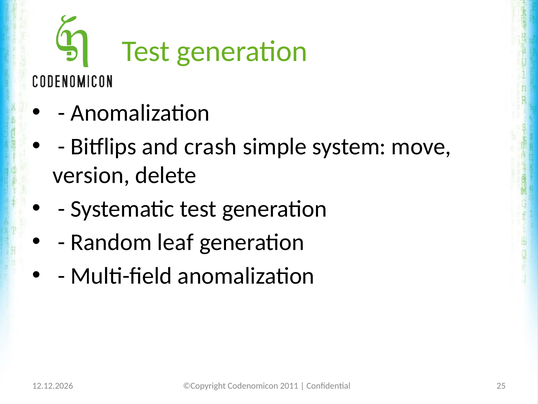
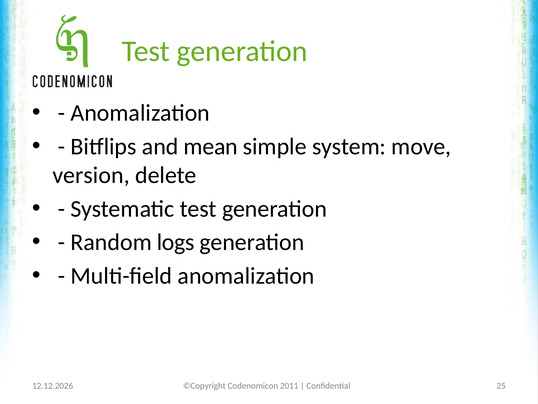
crash: crash -> mean (211, 146)
leaf: leaf -> logs (176, 242)
